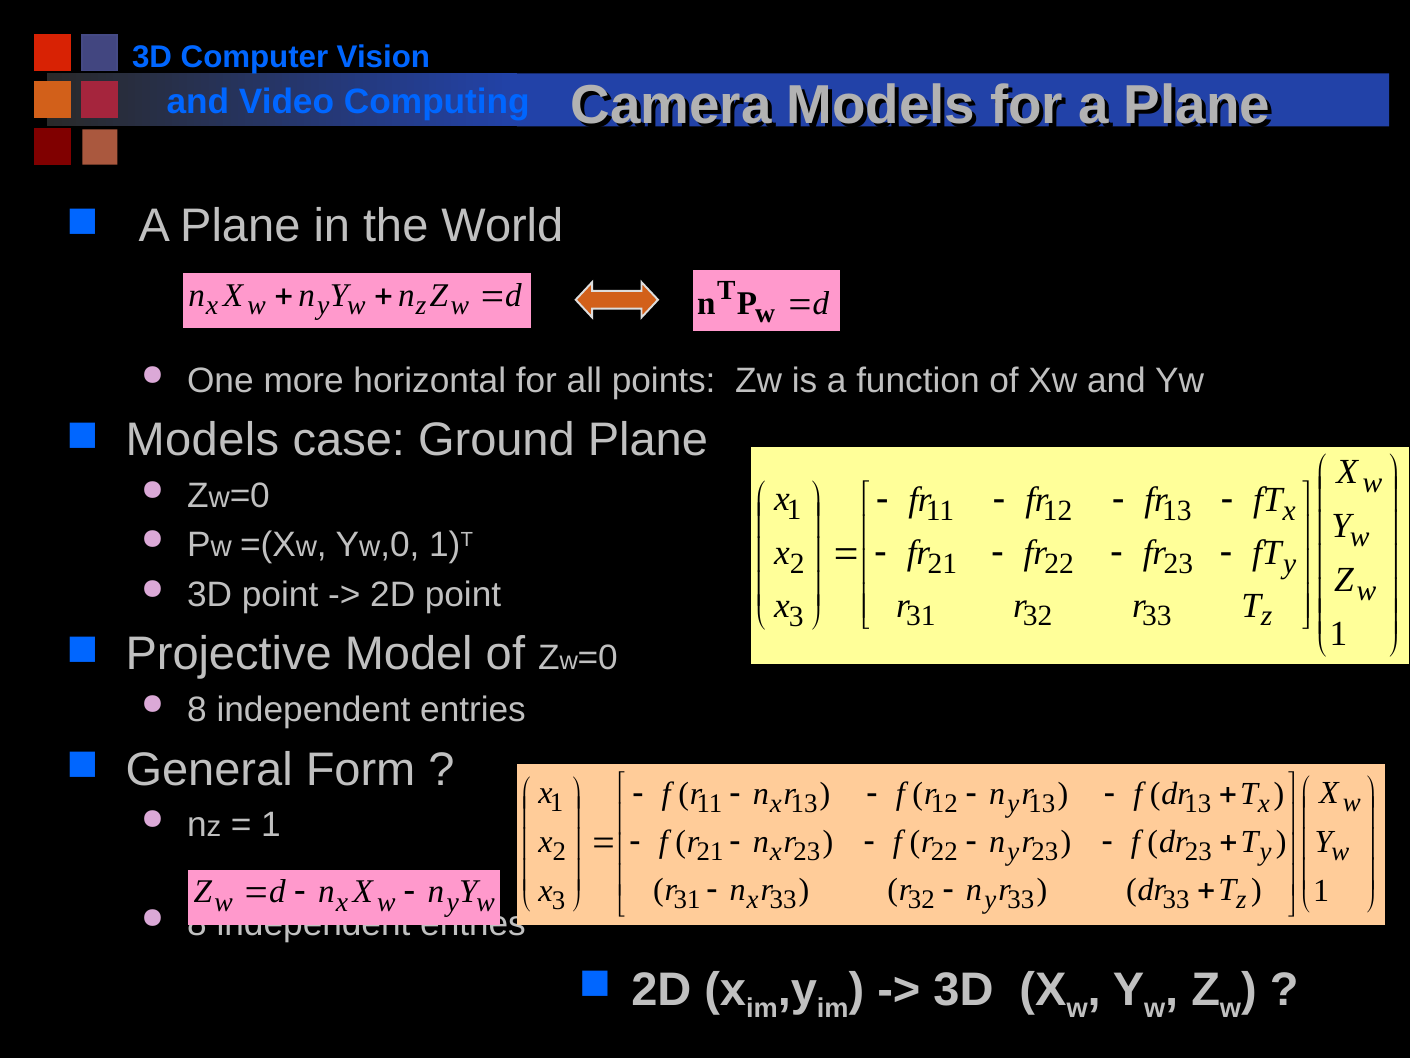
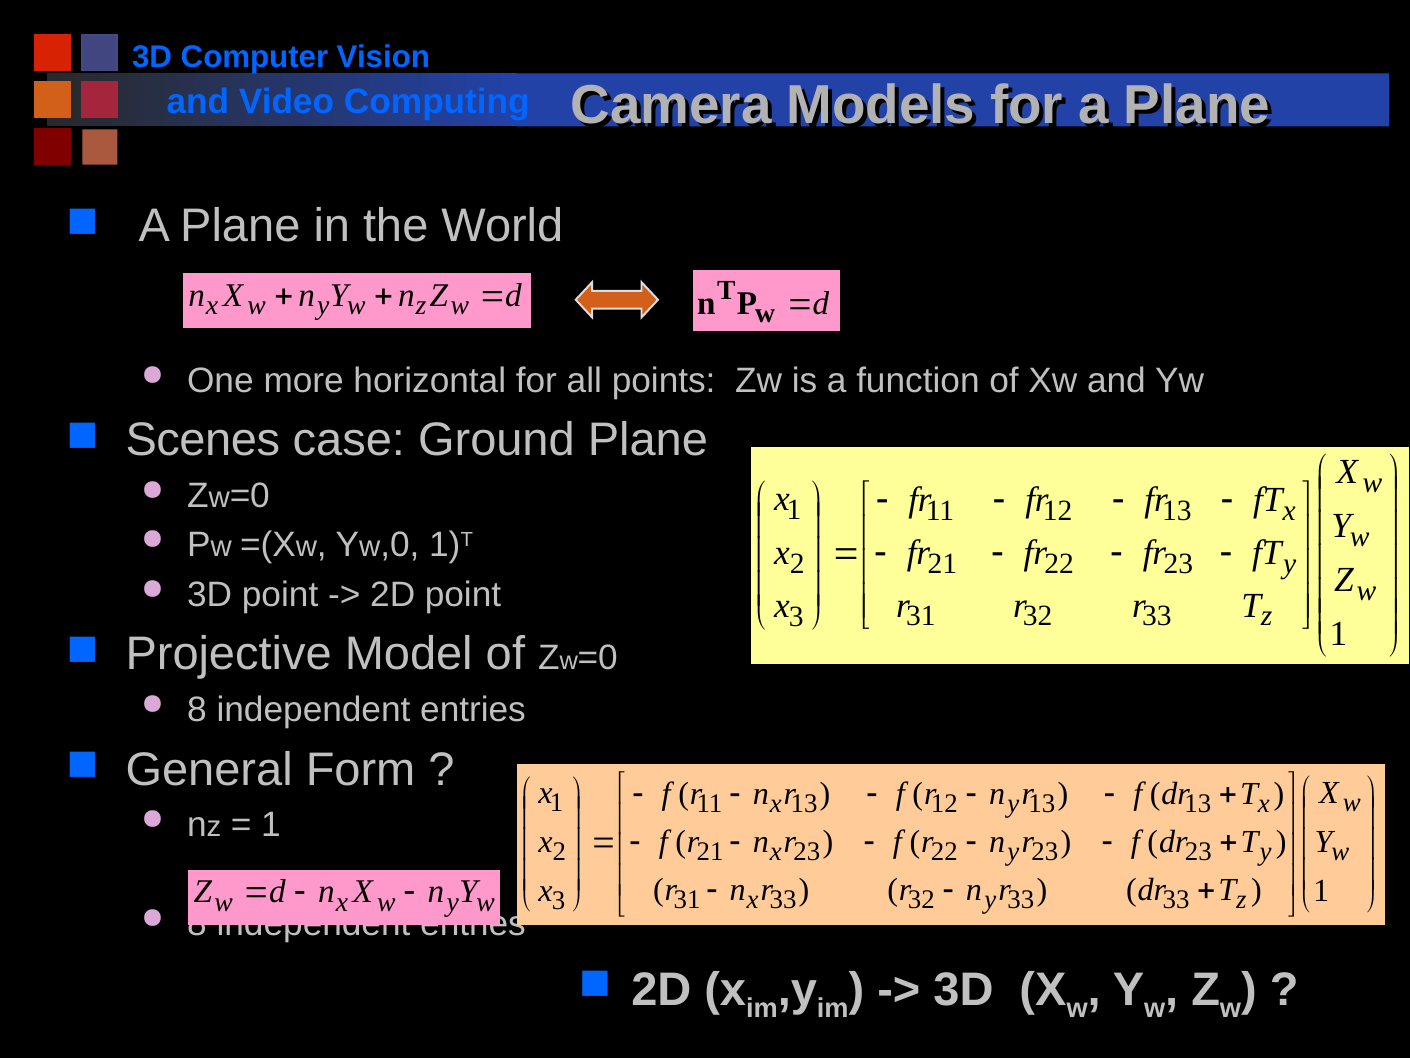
Models: Models -> Scenes (203, 440)
